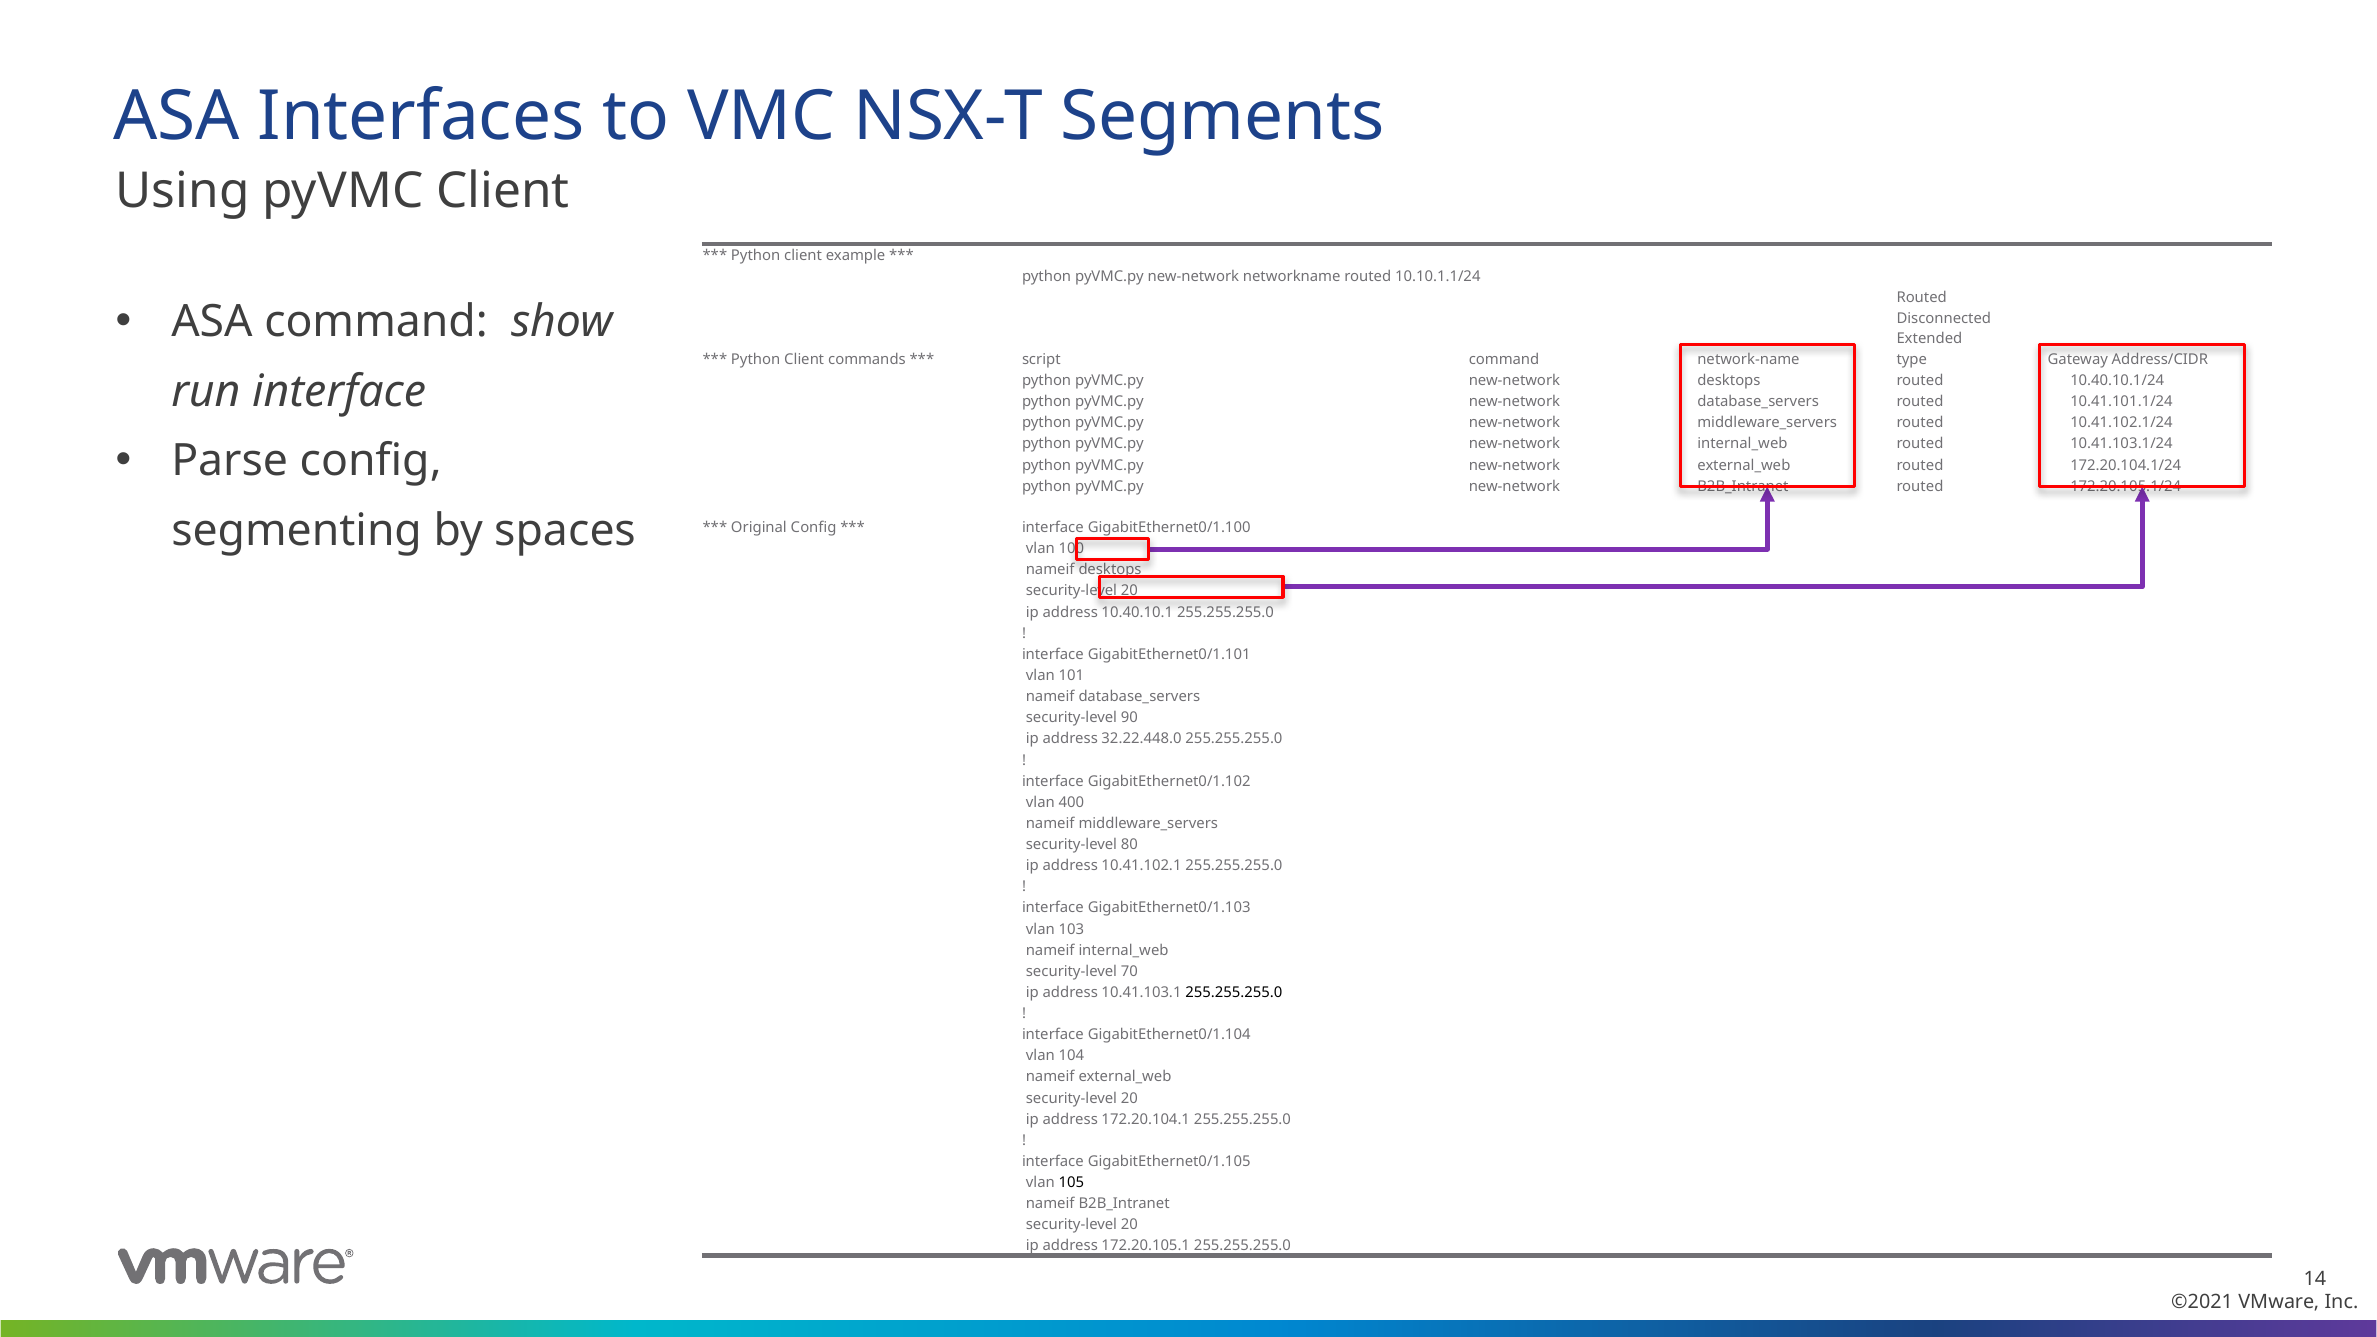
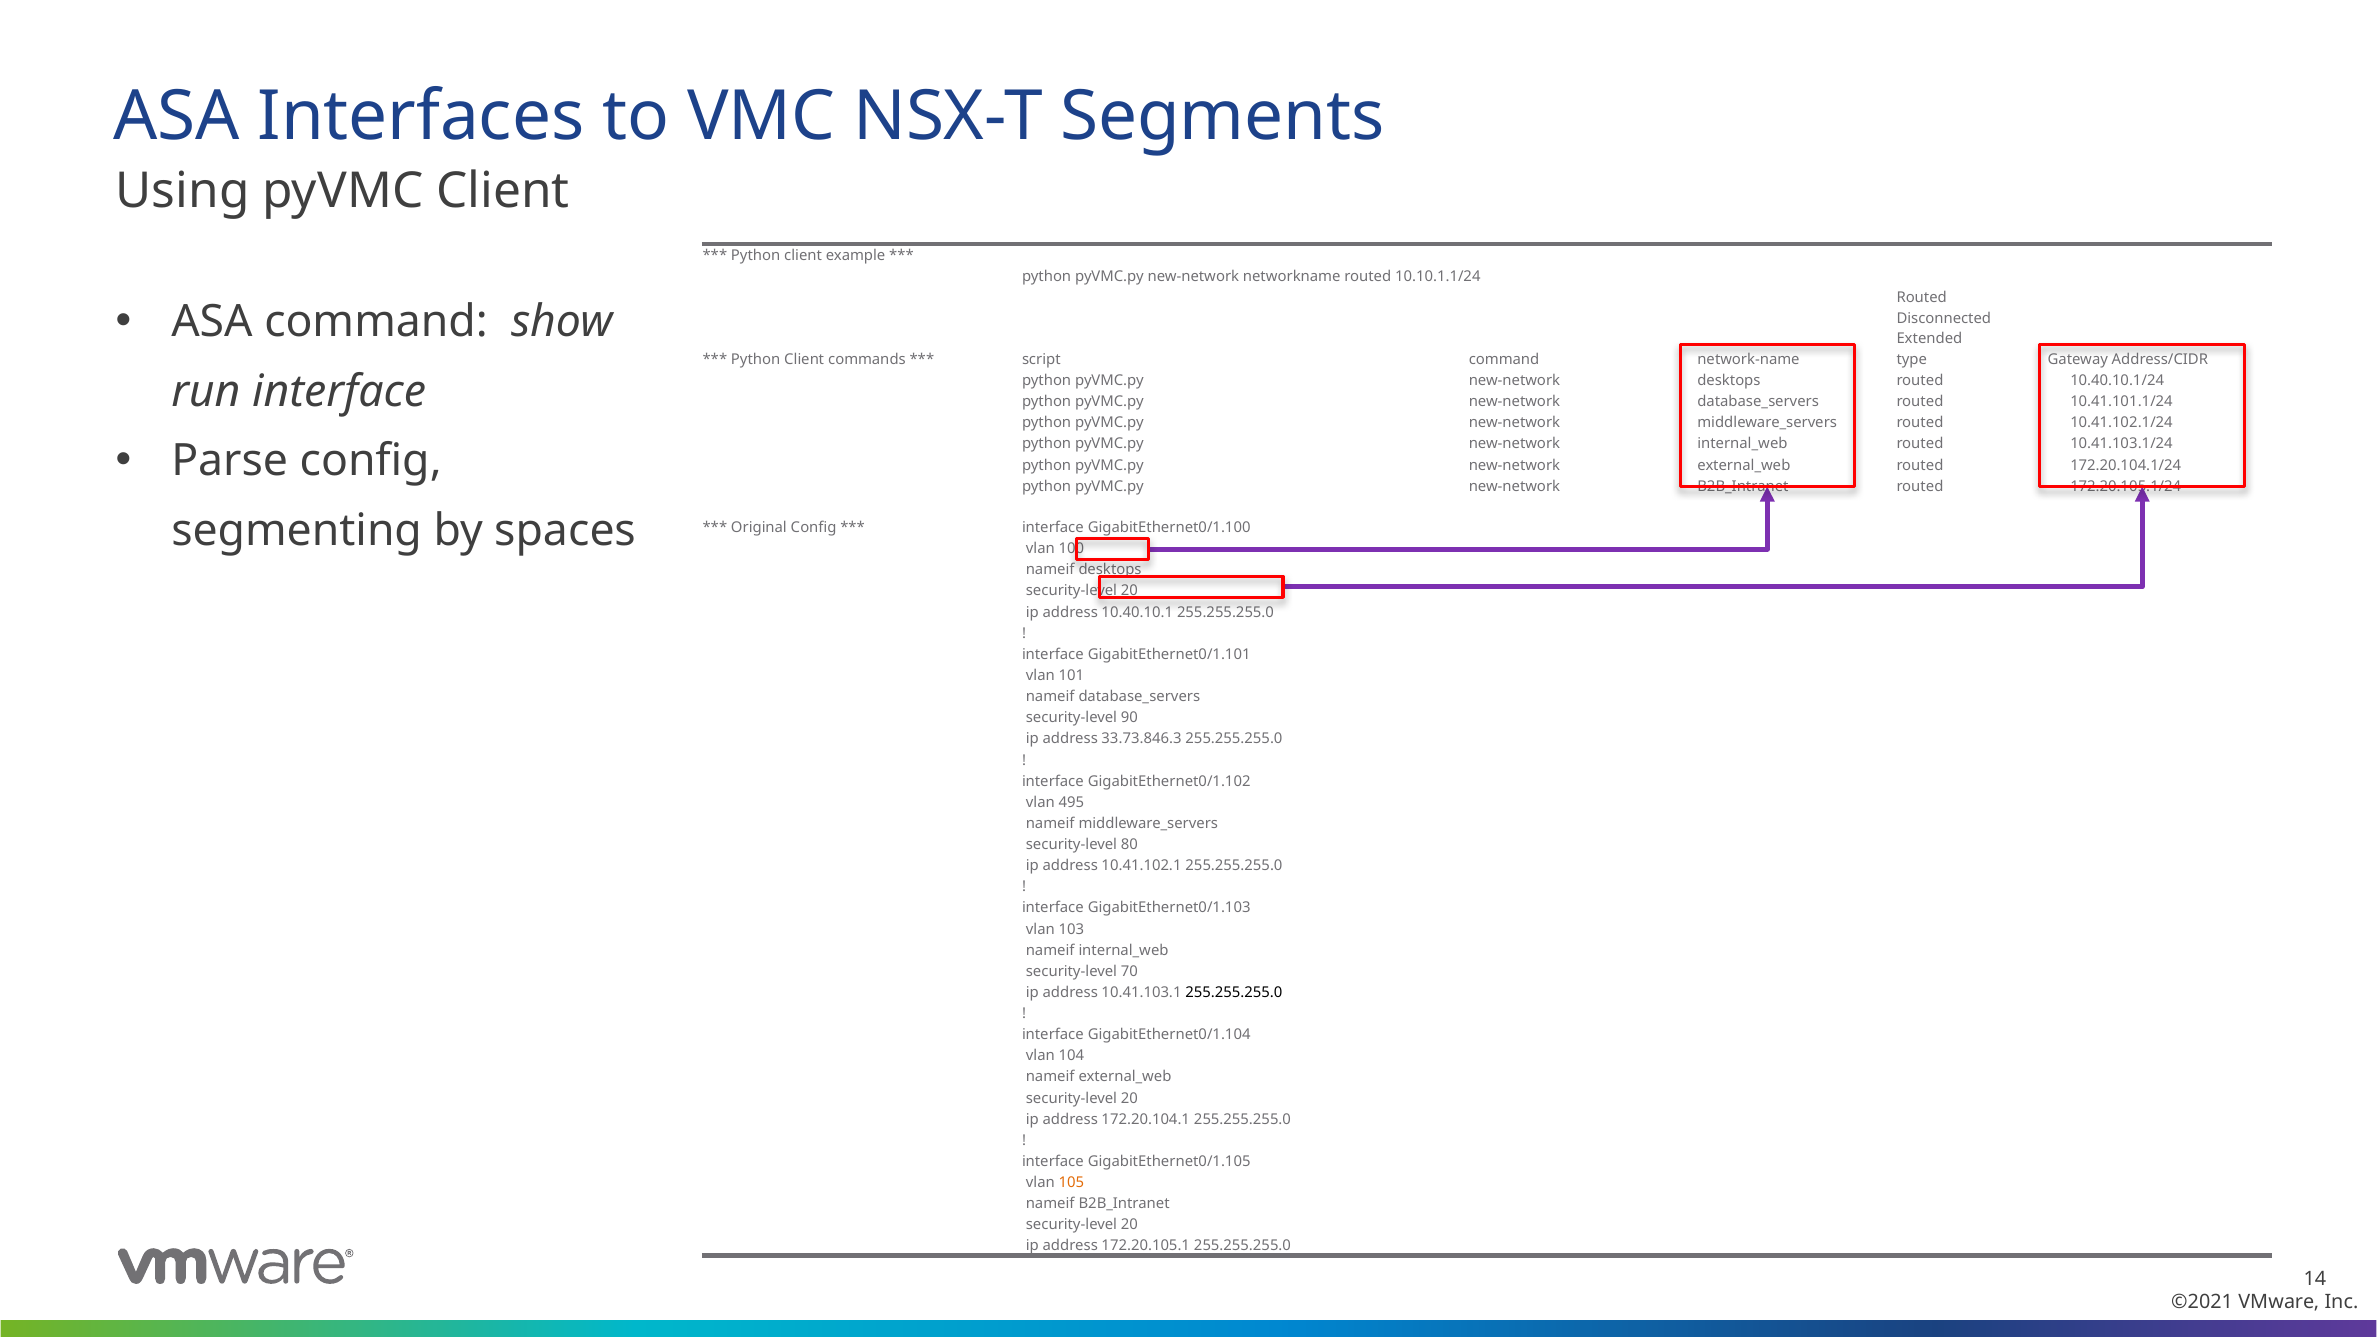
32.22.448.0: 32.22.448.0 -> 33.73.846.3 (1142, 739)
400: 400 -> 495 (1071, 803)
105 colour: black -> orange (1071, 1183)
